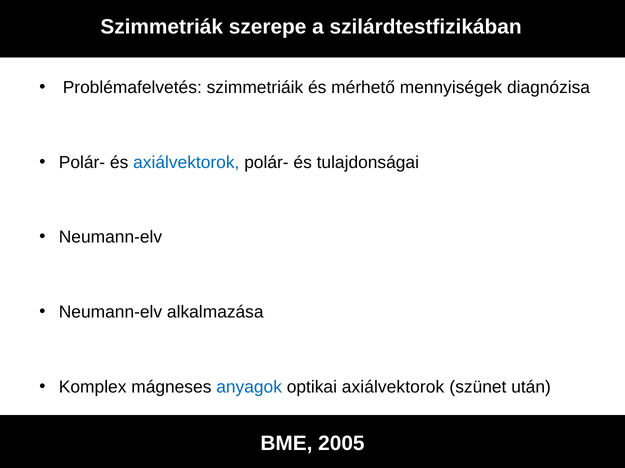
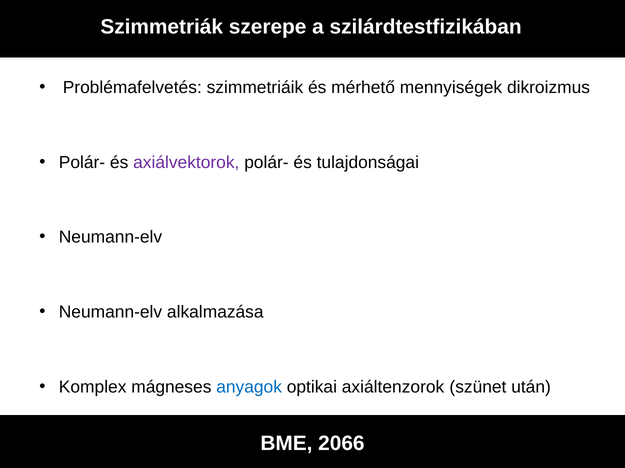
diagnózisa: diagnózisa -> dikroizmus (549, 88)
axiálvektorok colour: blue -> purple (186, 163)
optikai axiálvektorok: axiálvektorok -> axiáltenzorok (393, 388)
2005: 2005 -> 2066 (341, 444)
